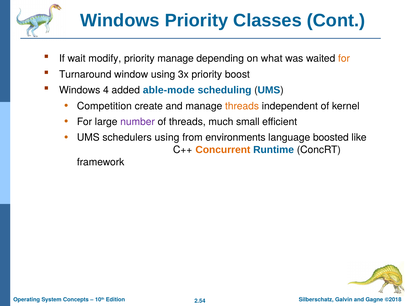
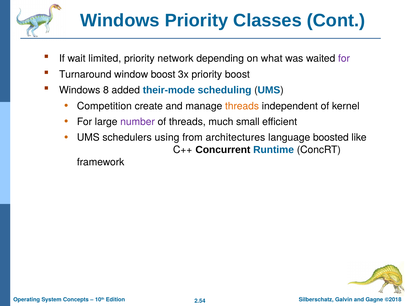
modify: modify -> limited (105, 59)
priority manage: manage -> network (175, 59)
for colour: orange -> purple (344, 59)
window using: using -> boost (163, 74)
4: 4 -> 8 (106, 90)
able-mode: able-mode -> their-mode (169, 90)
environments: environments -> architectures (235, 138)
Concurrent colour: orange -> black (223, 150)
